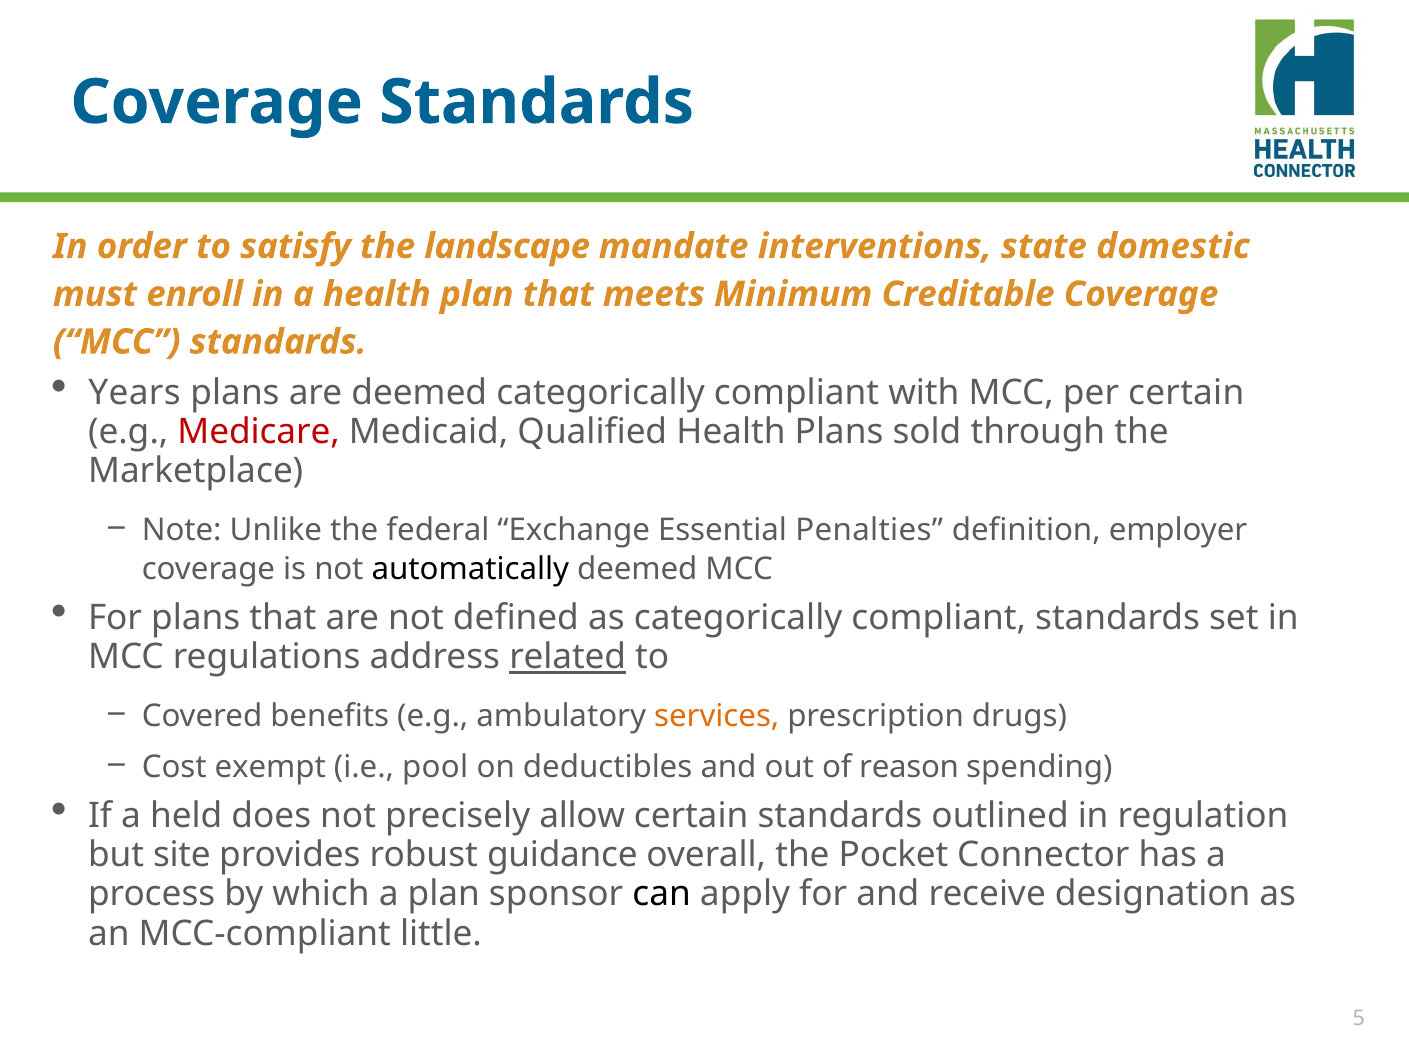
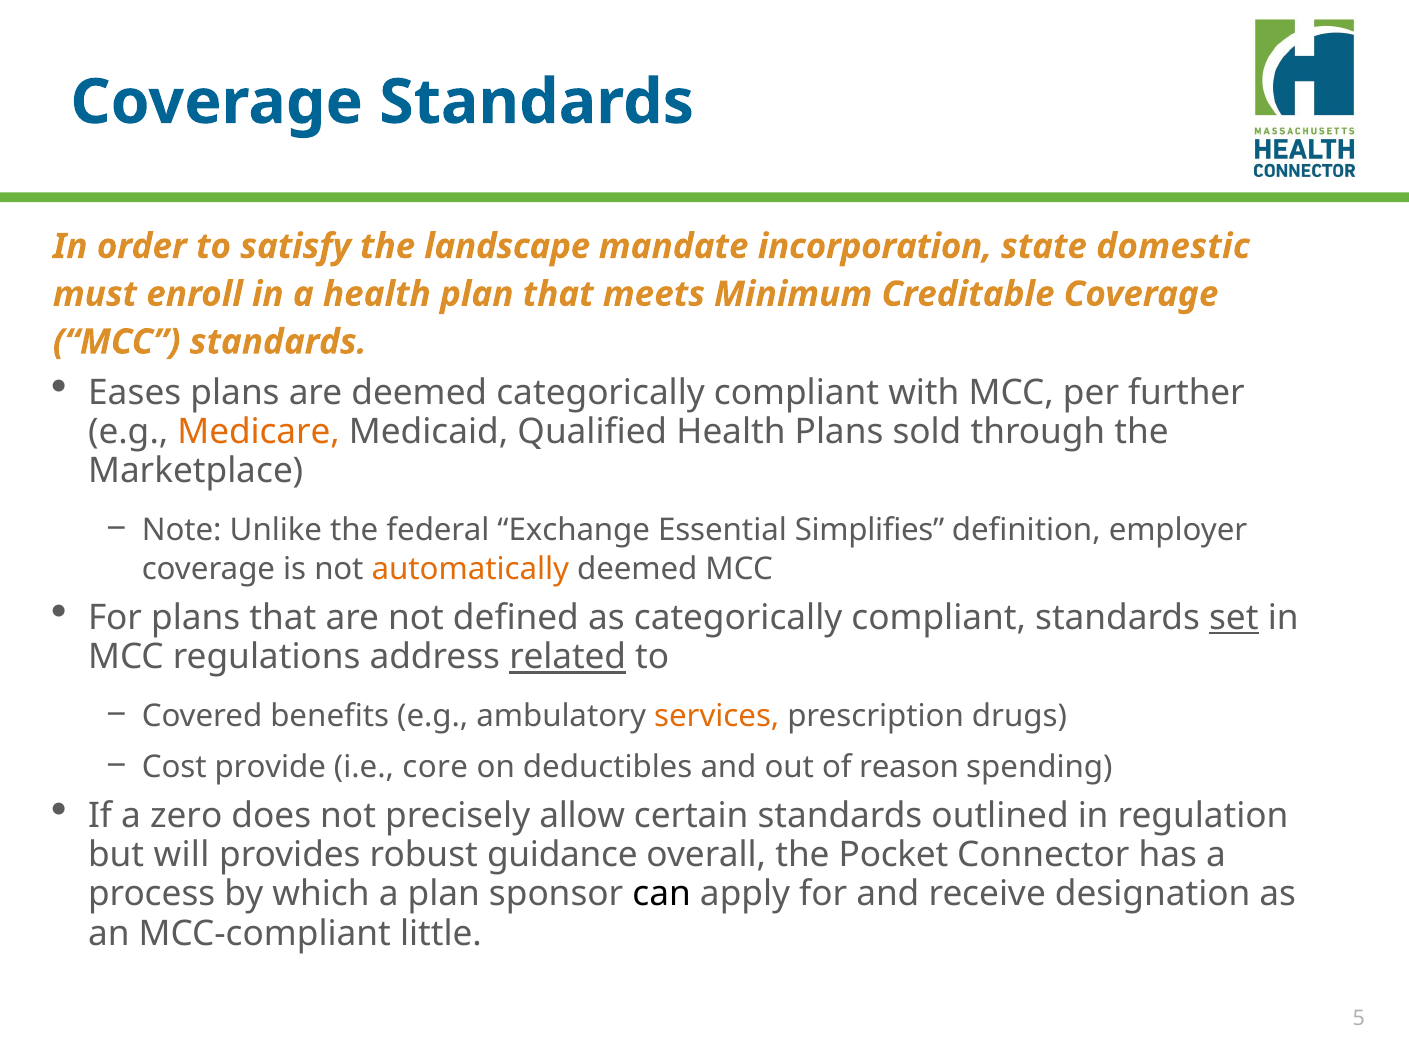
interventions: interventions -> incorporation (875, 246)
Years: Years -> Eases (135, 393)
per certain: certain -> further (1186, 393)
Medicare colour: red -> orange (259, 432)
Penalties: Penalties -> Simplifies (870, 530)
automatically colour: black -> orange (470, 569)
set underline: none -> present (1234, 618)
exempt: exempt -> provide (270, 767)
pool: pool -> core (435, 767)
held: held -> zero (186, 816)
site: site -> will (182, 855)
